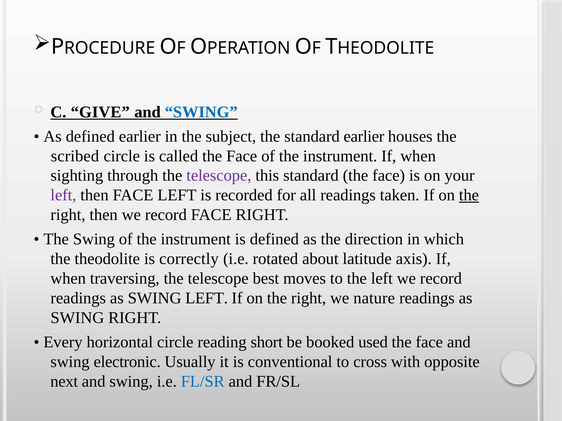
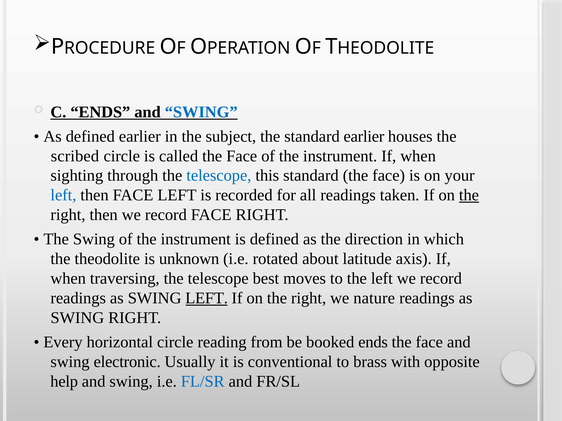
C GIVE: GIVE -> ENDS (100, 112)
telescope colour: purple -> blue (219, 176)
left colour: purple -> blue (63, 195)
correctly: correctly -> unknown (189, 259)
LEFT underline: none -> present (207, 299)
short: short -> from (267, 343)
booked used: used -> ends (373, 343)
cross: cross -> brass (370, 362)
next: next -> help (64, 382)
